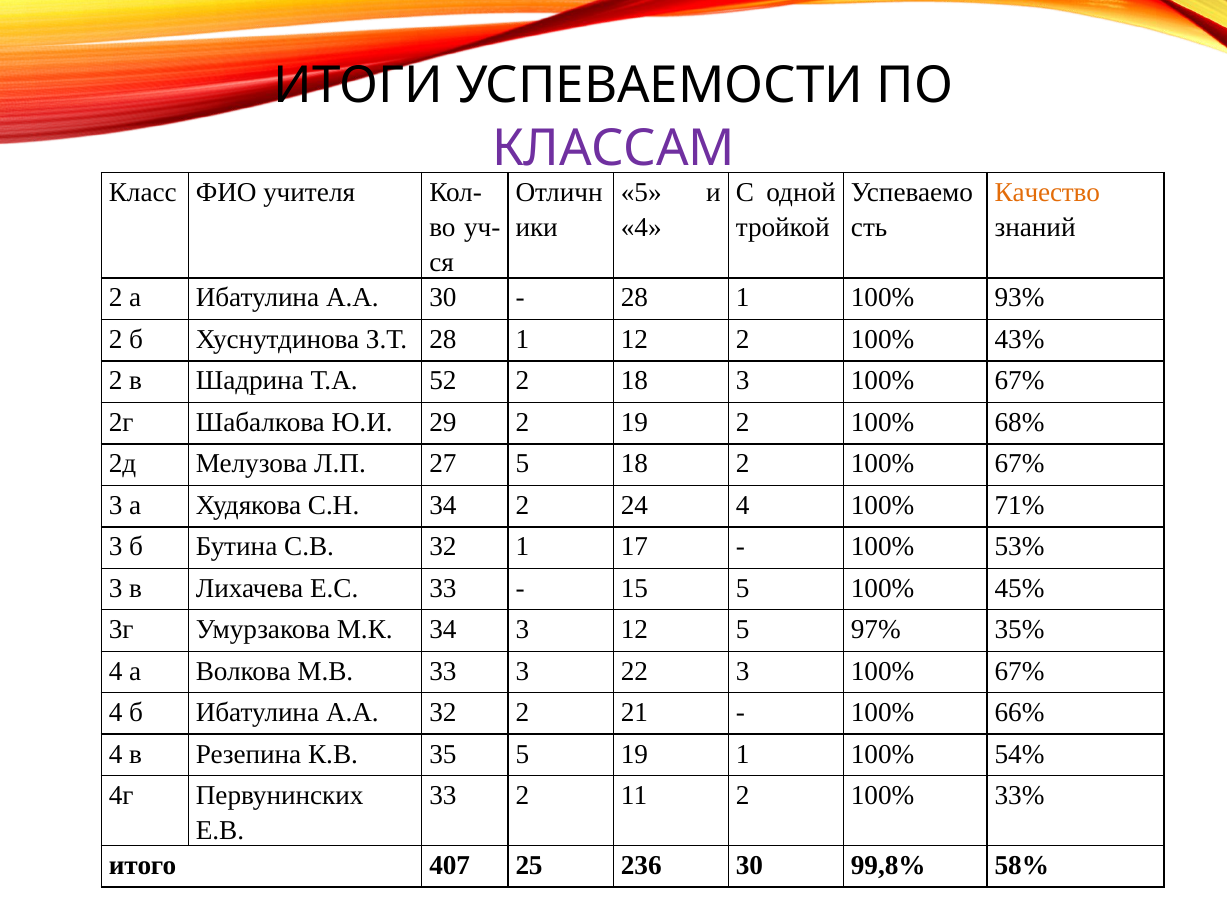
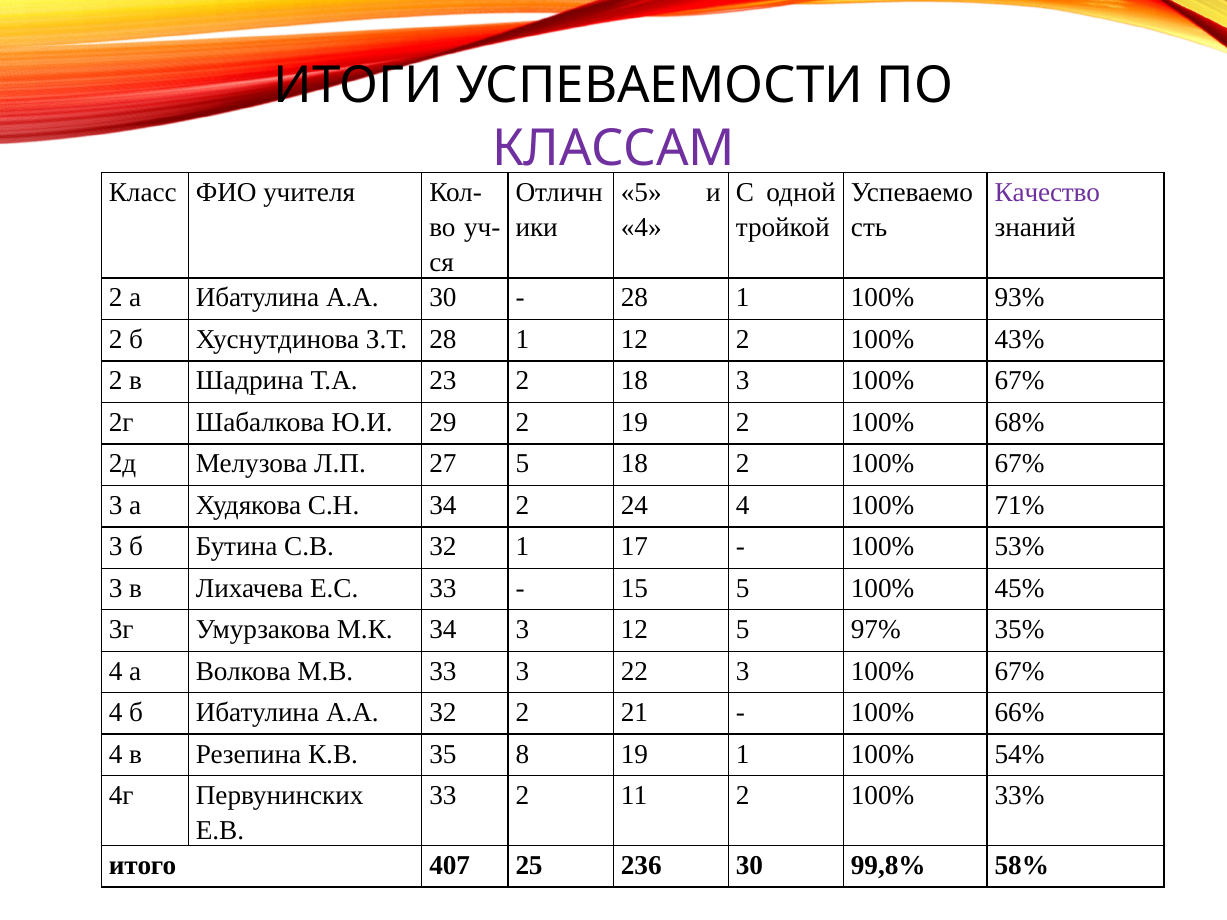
Качество colour: orange -> purple (1047, 192)
52: 52 -> 23 (443, 381)
35 5: 5 -> 8 (522, 754)
